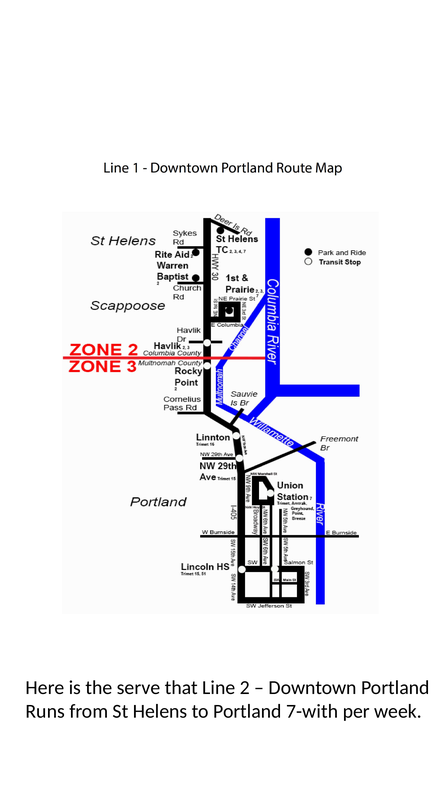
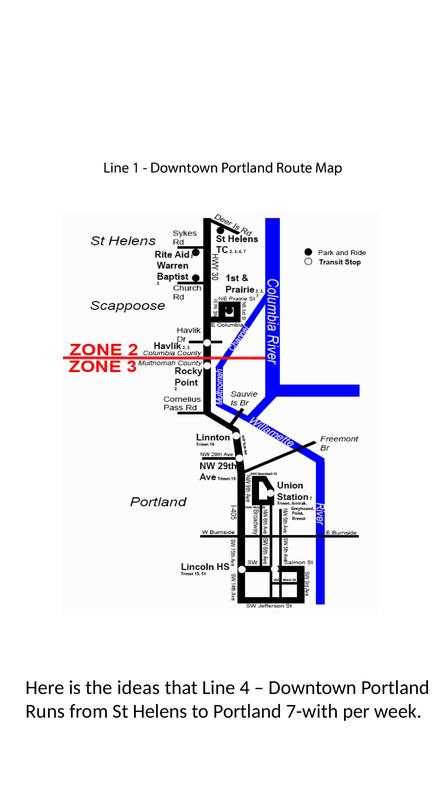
serve: serve -> ideas (138, 689)
2: 2 -> 4 (245, 689)
